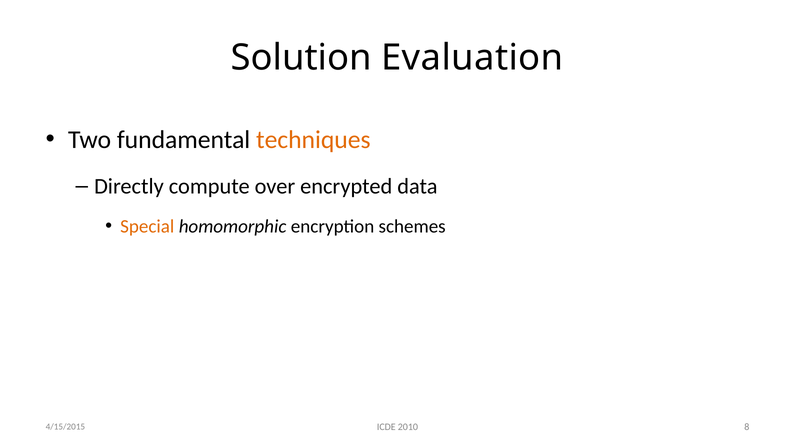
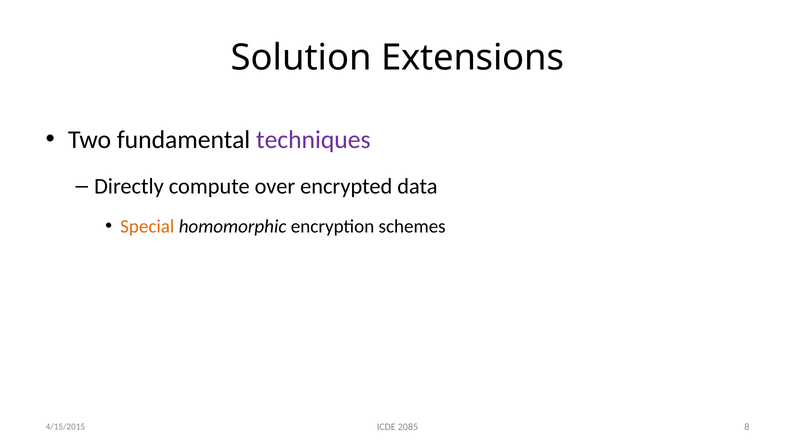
Evaluation: Evaluation -> Extensions (473, 58)
techniques colour: orange -> purple (313, 140)
2010: 2010 -> 2085 (408, 427)
